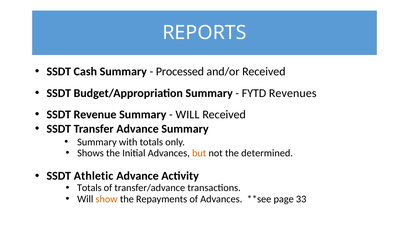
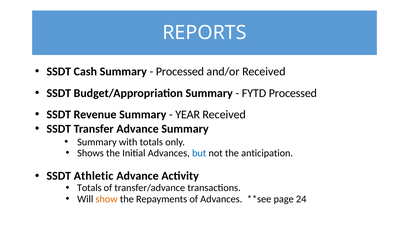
FYTD Revenues: Revenues -> Processed (293, 93)
WILL: WILL -> YEAR (188, 115)
but colour: orange -> blue (199, 153)
determined: determined -> anticipation (267, 153)
33: 33 -> 24 (301, 199)
